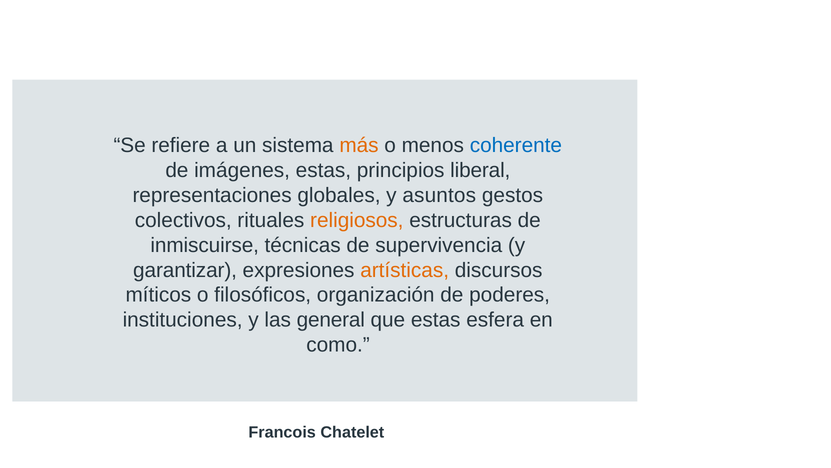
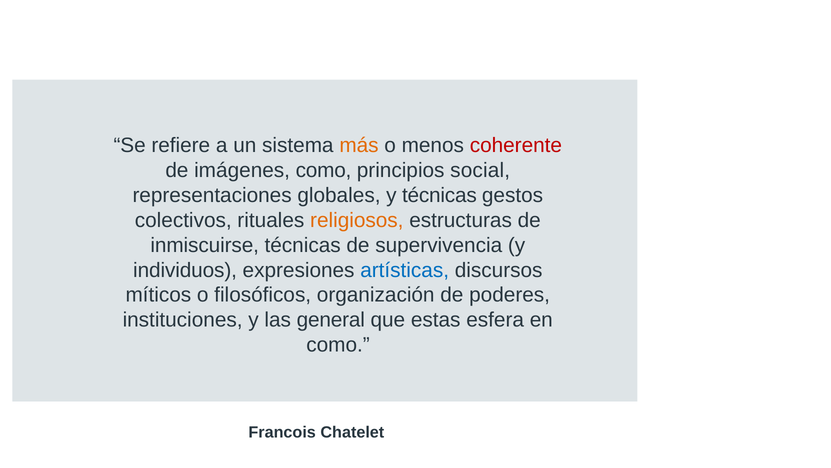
coherente colour: blue -> red (516, 145)
imágenes estas: estas -> como (323, 170)
liberal: liberal -> social (480, 170)
y asuntos: asuntos -> técnicas (439, 195)
garantizar: garantizar -> individuos (185, 270)
artísticas colour: orange -> blue (405, 270)
